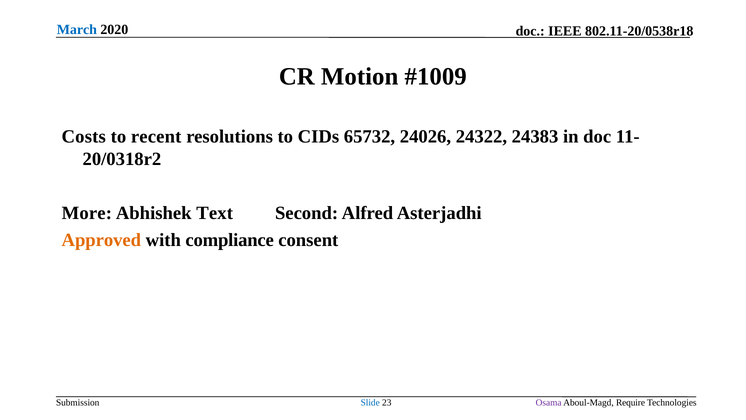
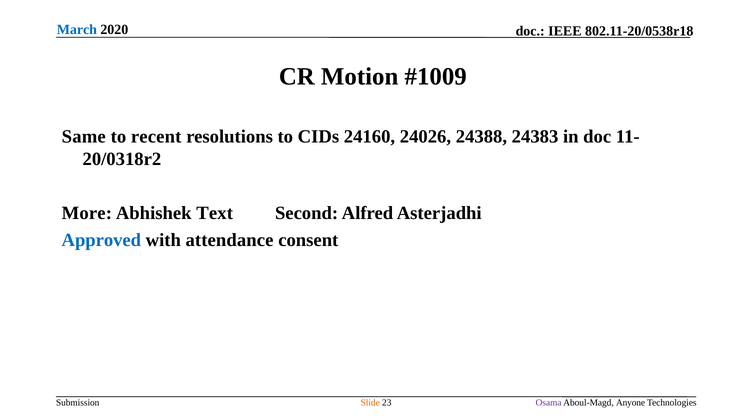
Costs: Costs -> Same (84, 137)
65732: 65732 -> 24160 (369, 137)
24322: 24322 -> 24388 (481, 137)
Approved colour: orange -> blue (101, 240)
compliance: compliance -> attendance (229, 240)
Slide colour: blue -> orange (370, 402)
Require: Require -> Anyone (631, 402)
